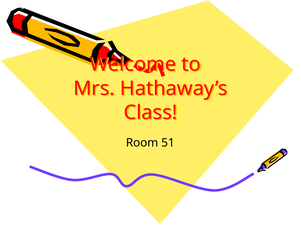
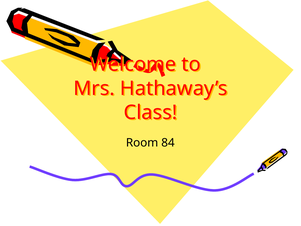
51: 51 -> 84 (168, 143)
